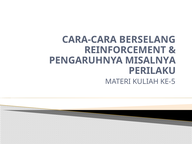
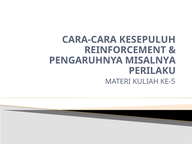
BERSELANG: BERSELANG -> KESEPULUH (147, 40)
